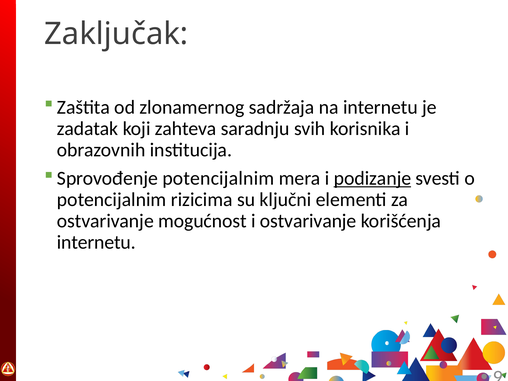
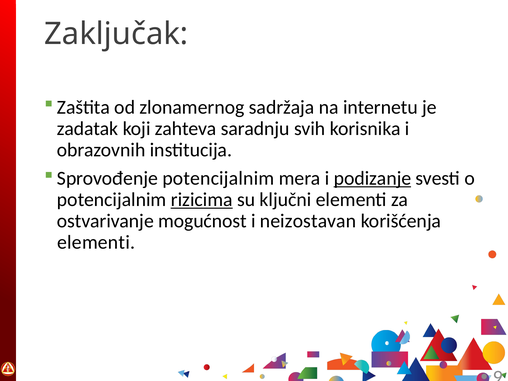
rizicima underline: none -> present (202, 200)
i ostvarivanje: ostvarivanje -> neizostavan (308, 221)
internetu: internetu -> elementi (96, 242)
